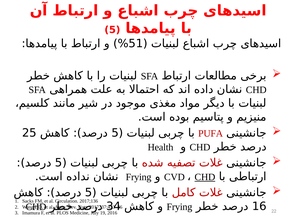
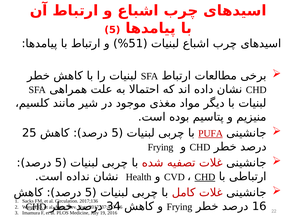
PUFA underline: none -> present (211, 133)
Health: Health -> Frying (161, 147)
Frying: Frying -> Health (139, 177)
